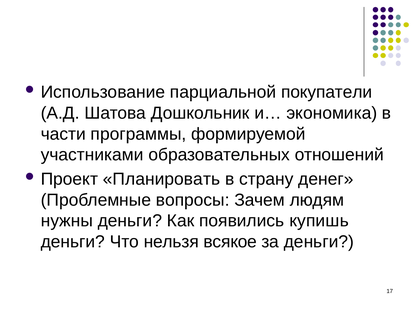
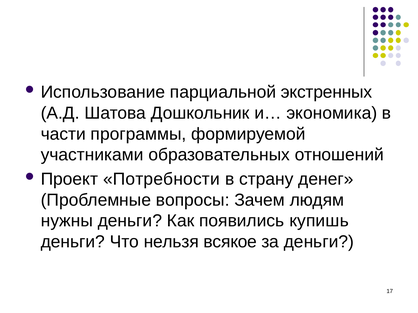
покупатели: покупатели -> экстренных (327, 92)
Планировать: Планировать -> Потребности (161, 179)
